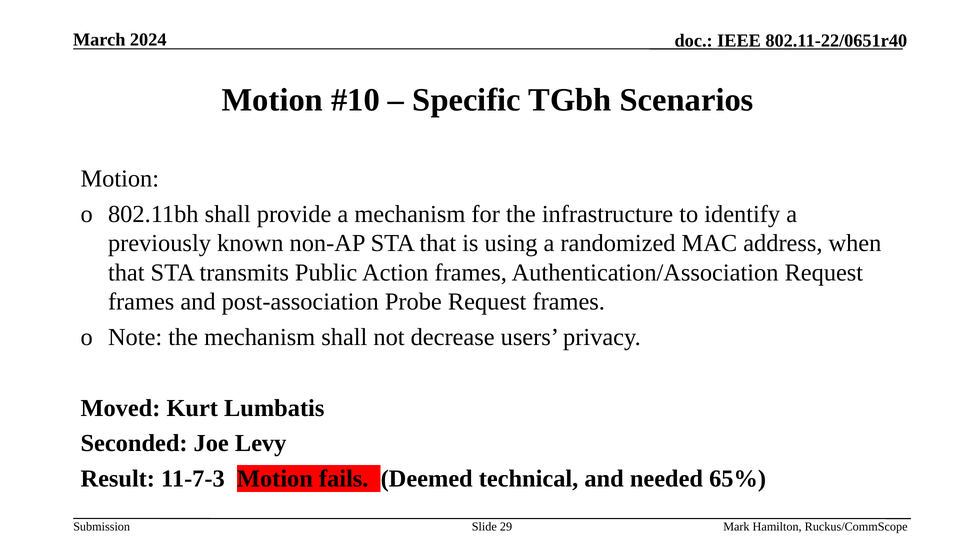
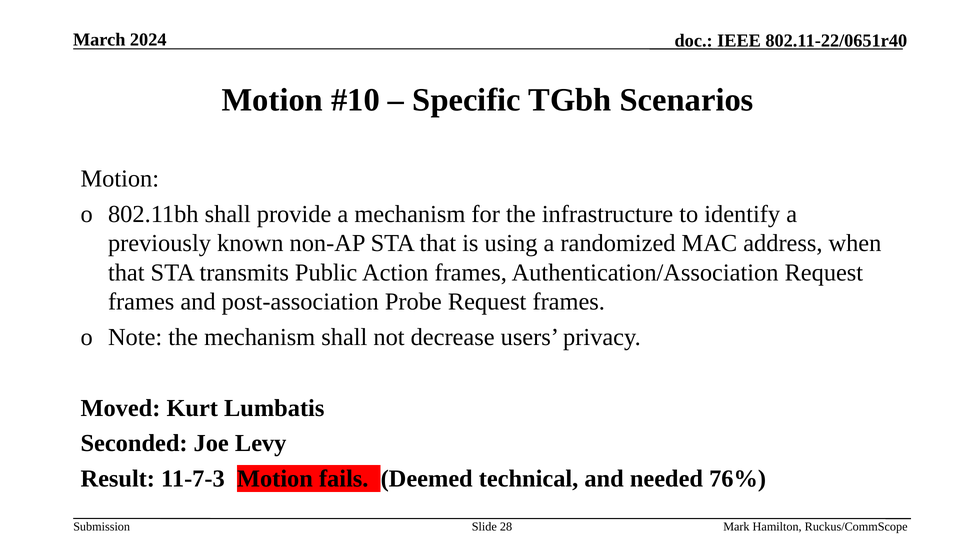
65%: 65% -> 76% (738, 479)
29: 29 -> 28 (506, 527)
